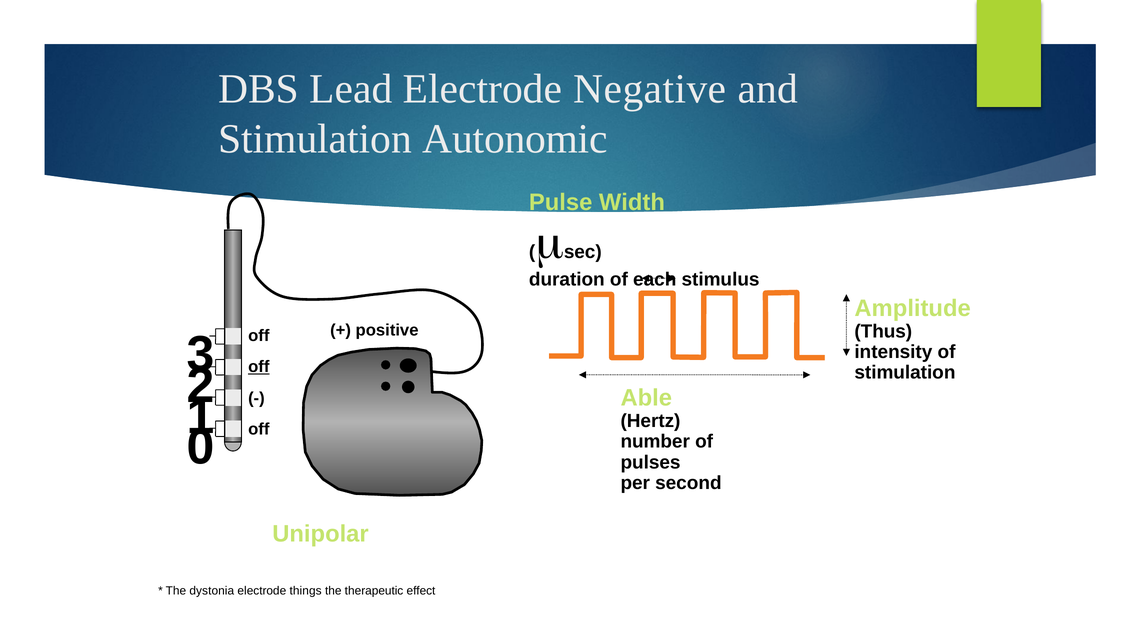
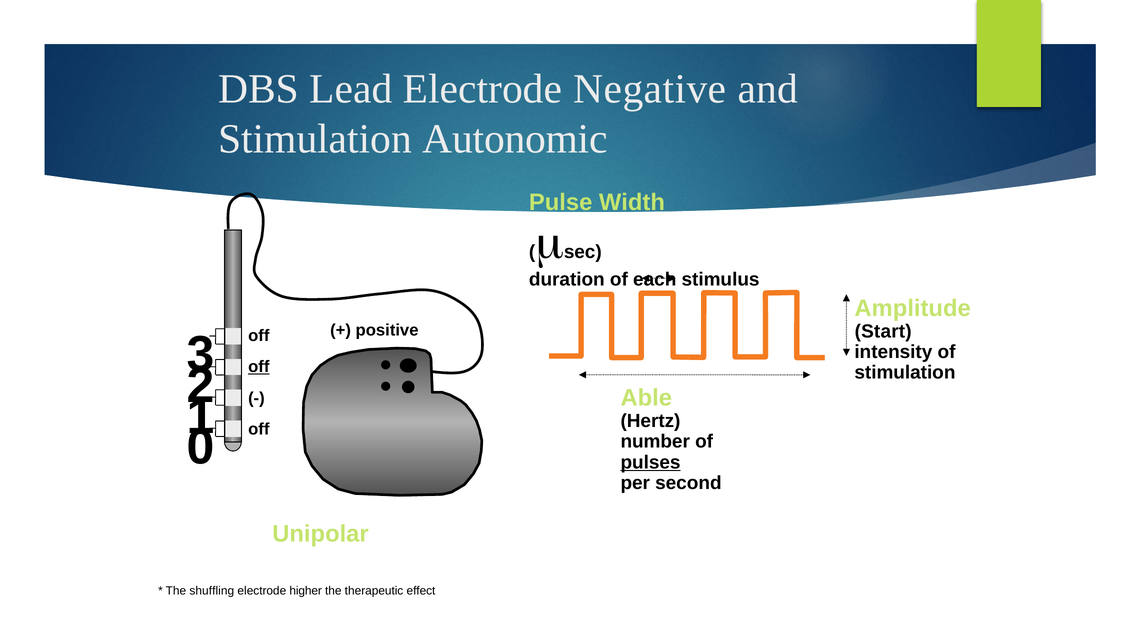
Thus: Thus -> Start (883, 332)
pulses underline: none -> present (651, 462)
dystonia: dystonia -> shuffling (212, 591)
things: things -> higher (306, 591)
